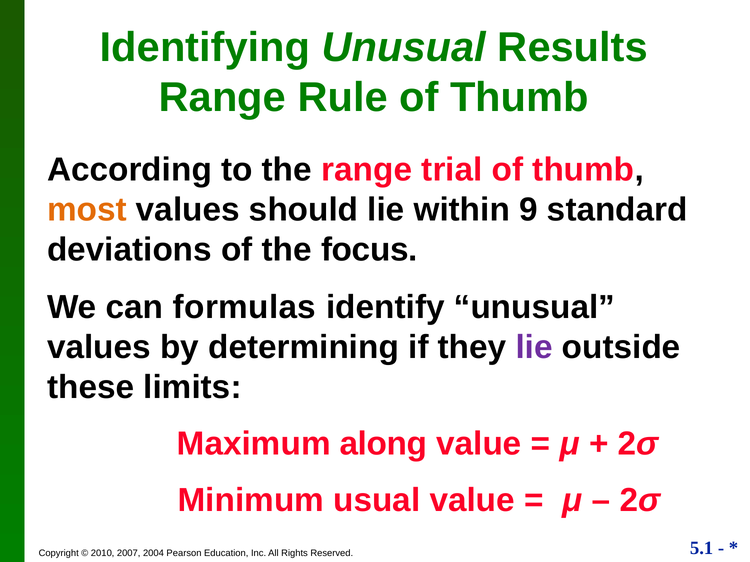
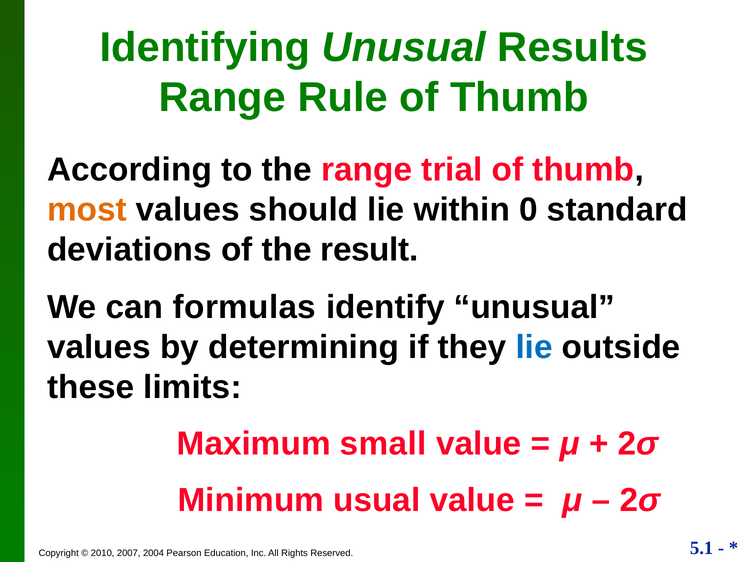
9: 9 -> 0 (529, 210)
focus: focus -> result (369, 250)
lie colour: purple -> blue (534, 347)
along: along -> small (383, 444)
